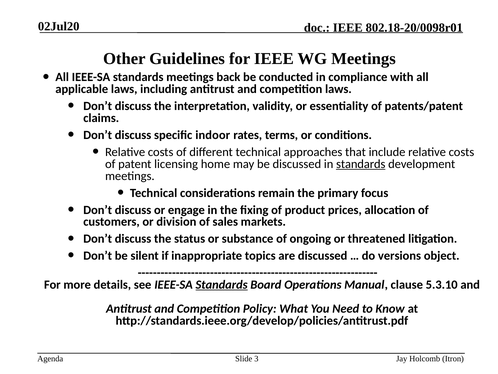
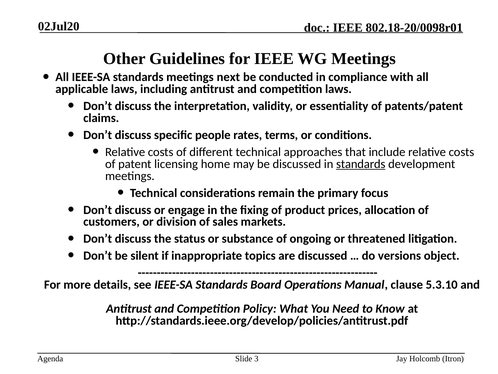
back: back -> next (228, 77)
indoor: indoor -> people (213, 135)
Standards underline: present -> none (222, 284)
